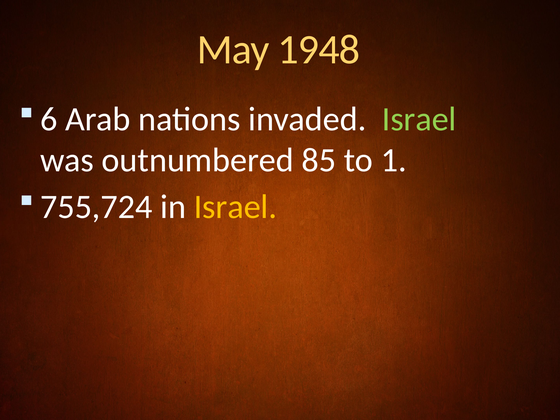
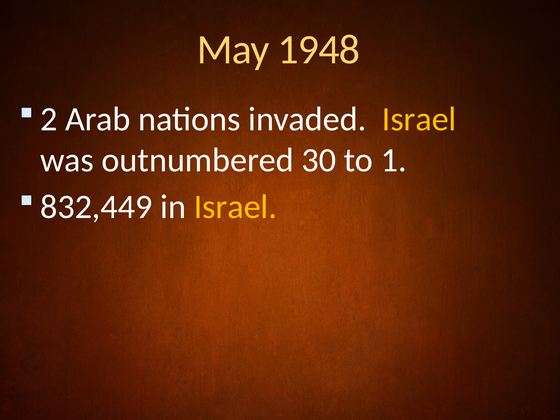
6: 6 -> 2 (49, 119)
Israel colour: light green -> yellow (419, 119)
85: 85 -> 30 (319, 160)
755,724: 755,724 -> 832,449 (96, 207)
